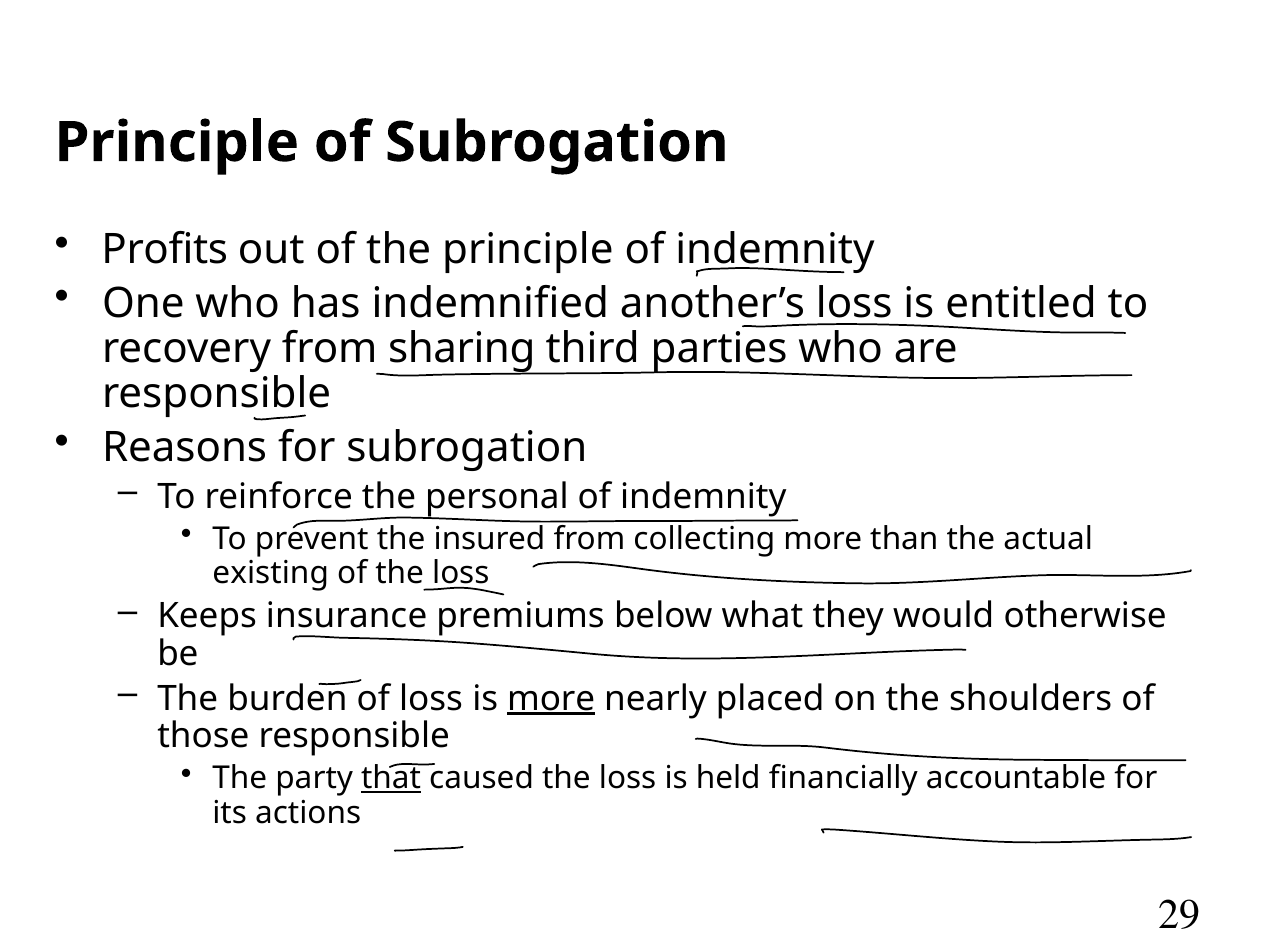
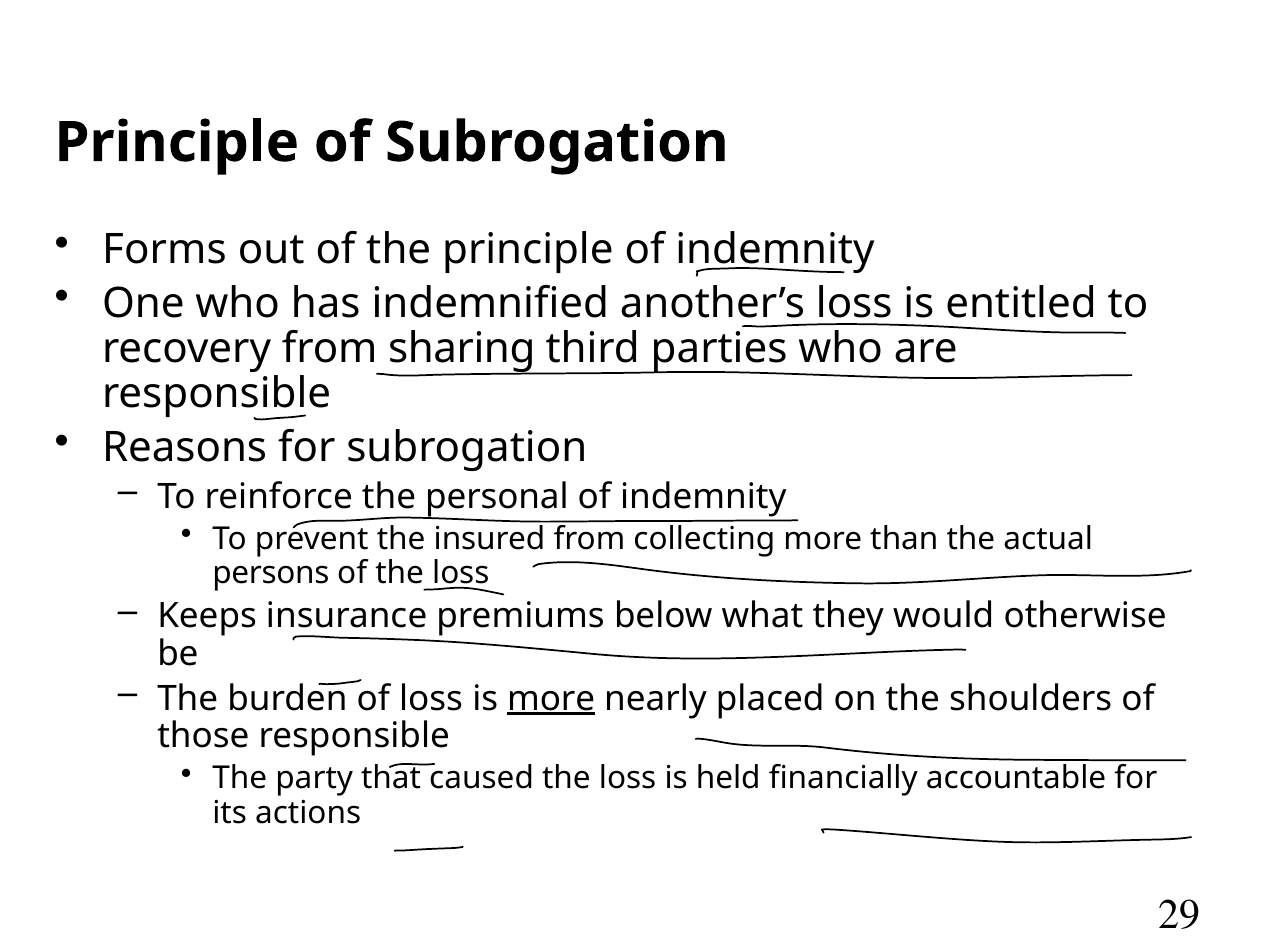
Profits: Profits -> Forms (164, 250)
existing: existing -> persons (271, 573)
that underline: present -> none (391, 779)
